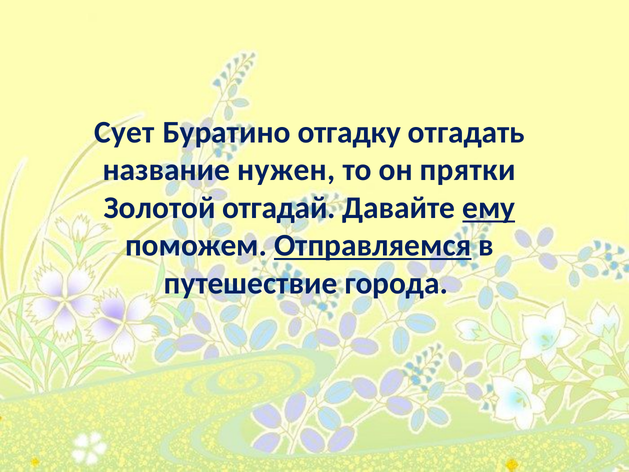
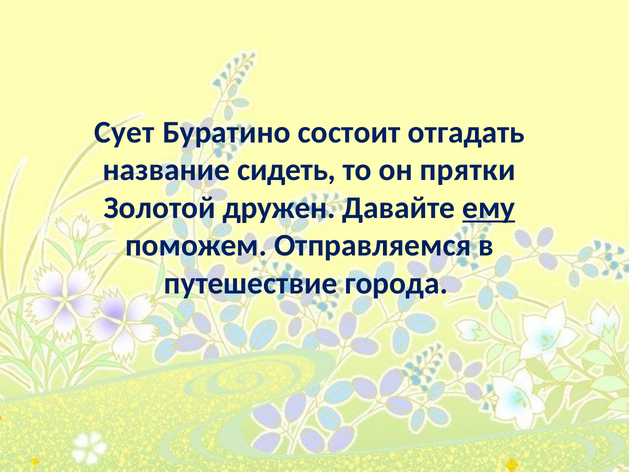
отгадку: отгадку -> состоит (349, 132)
нужен: нужен -> сидеть (287, 170)
отгадай: отгадай -> дружен (279, 208)
Отправляемся underline: present -> none (373, 245)
